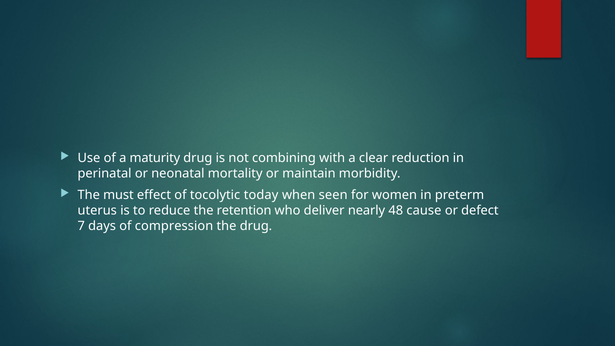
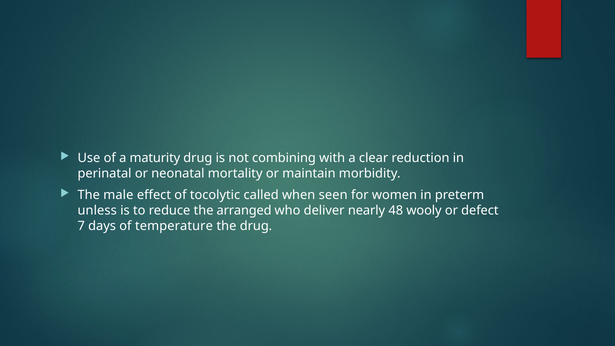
must: must -> male (118, 195)
today: today -> called (261, 195)
uterus: uterus -> unless (97, 211)
retention: retention -> arranged (244, 211)
cause: cause -> wooly (424, 211)
compression: compression -> temperature (174, 226)
